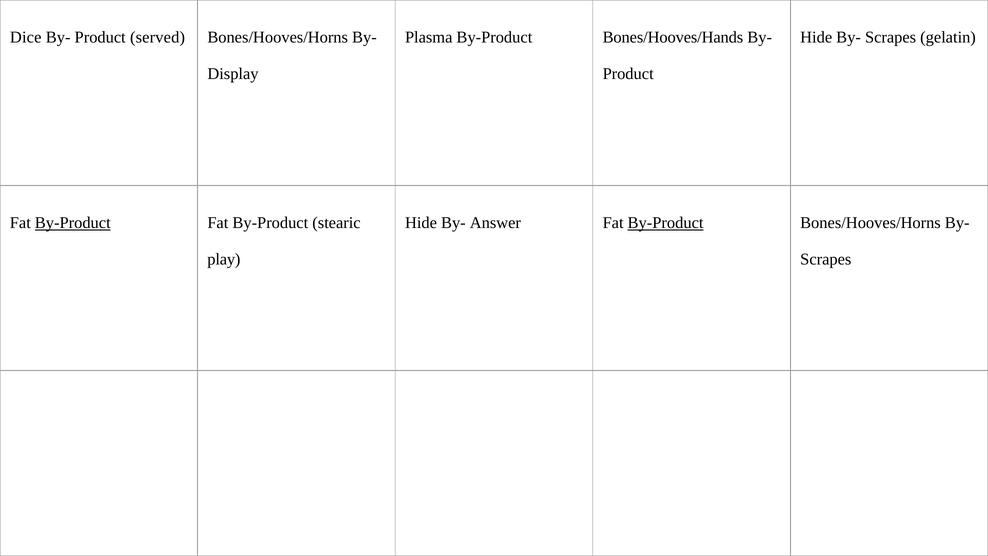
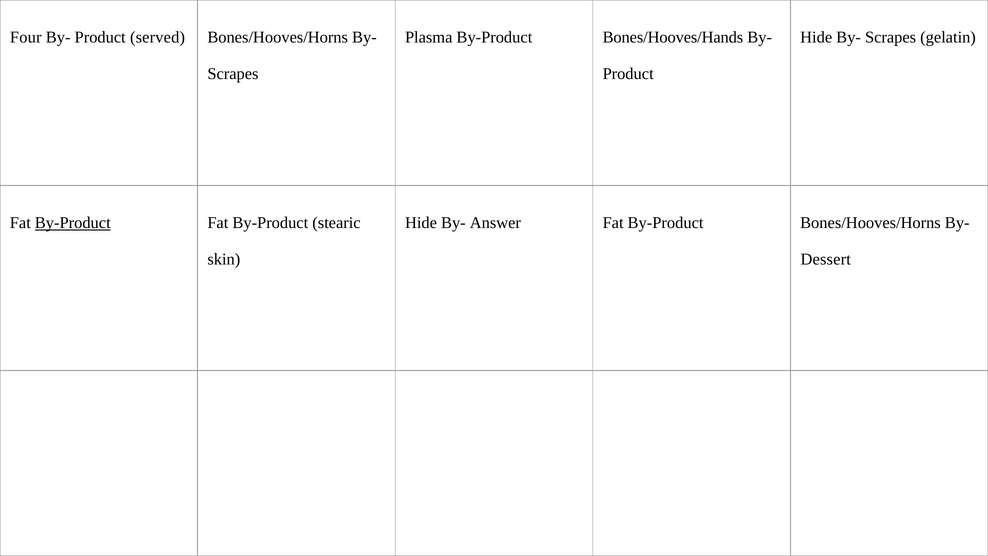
Dice: Dice -> Four (26, 37)
Display: Display -> Scrapes (233, 74)
By-Product underline: present -> none (666, 223)
play: play -> skin (224, 259)
Scrapes: Scrapes -> Dessert (826, 259)
